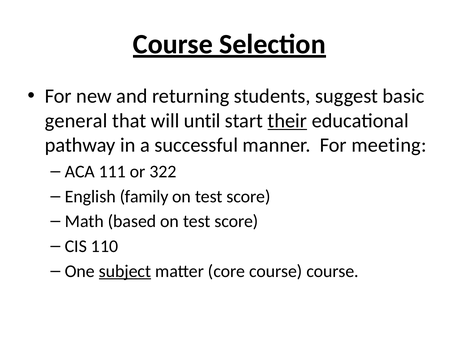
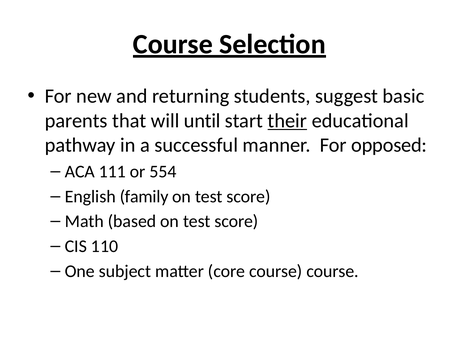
general: general -> parents (76, 121)
meeting: meeting -> opposed (389, 145)
322: 322 -> 554 (163, 172)
subject underline: present -> none (125, 271)
